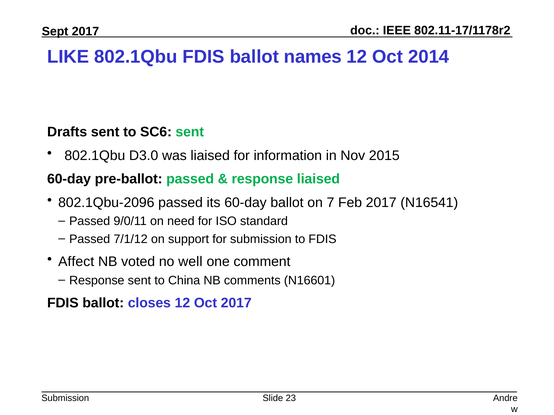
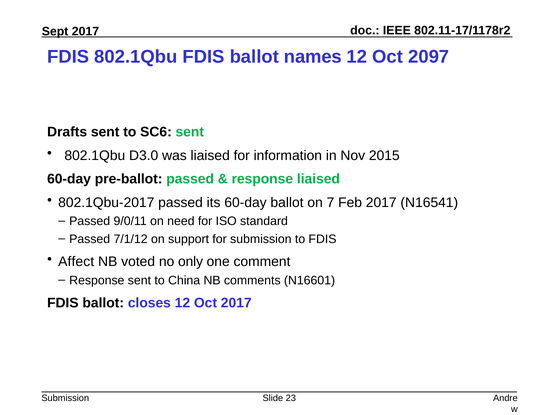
LIKE: LIKE -> FDIS (68, 57)
2014: 2014 -> 2097 (429, 57)
802.1Qbu-2096: 802.1Qbu-2096 -> 802.1Qbu-2017 (106, 203)
well: well -> only (191, 262)
